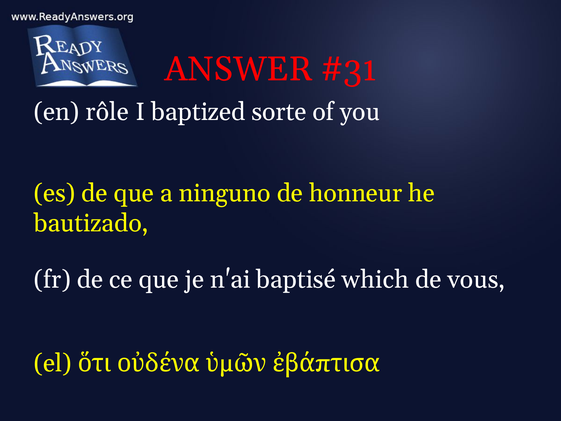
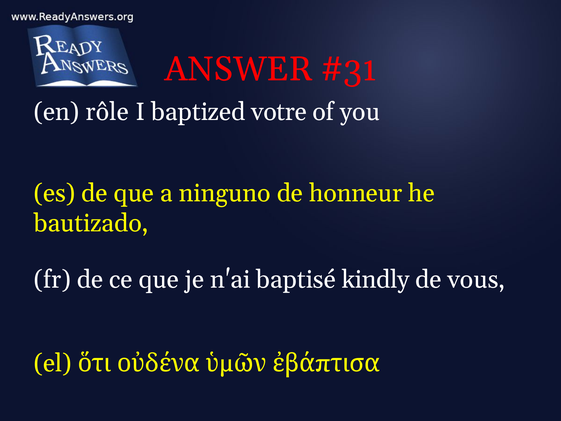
sorte: sorte -> votre (279, 112)
which: which -> kindly (376, 280)
